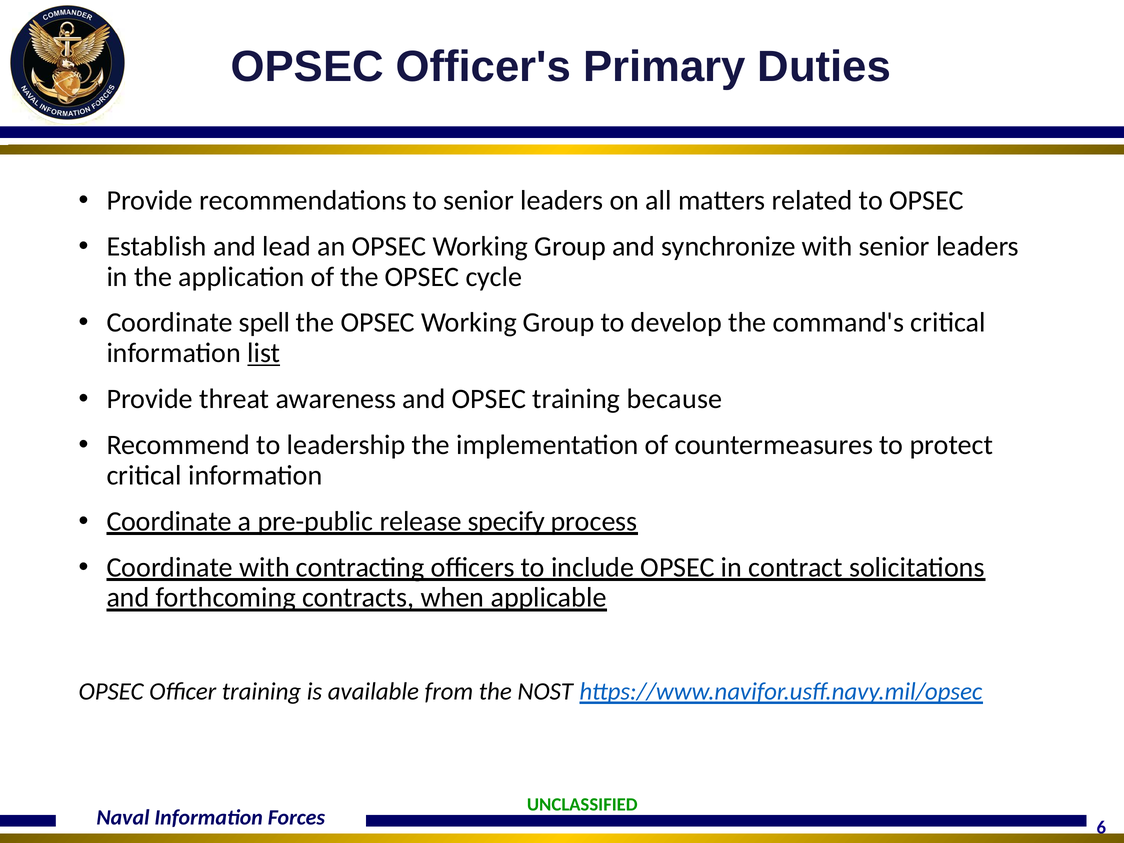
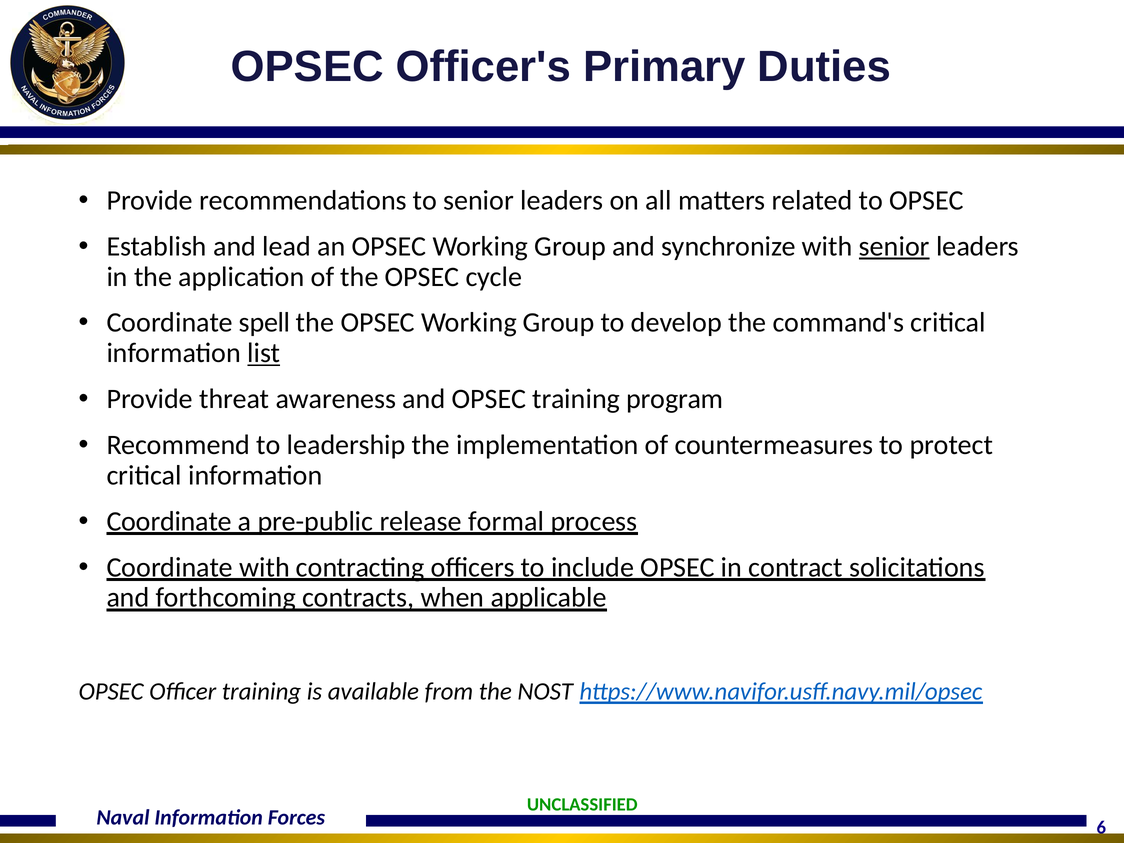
senior underline: none -> present (894, 246)
because: because -> program (675, 399)
specify: specify -> formal (506, 521)
